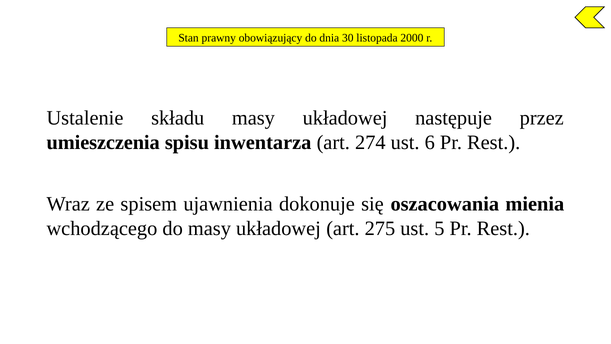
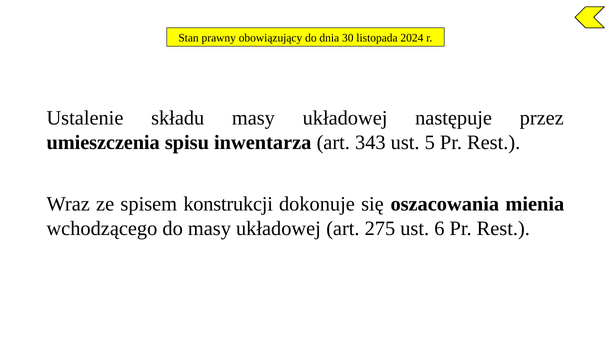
2000: 2000 -> 2024 (412, 38)
274: 274 -> 343 (370, 142)
6: 6 -> 5 (430, 142)
ujawnienia: ujawnienia -> konstrukcji (228, 204)
5: 5 -> 6 (439, 229)
